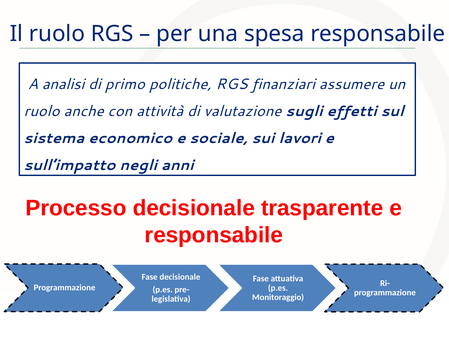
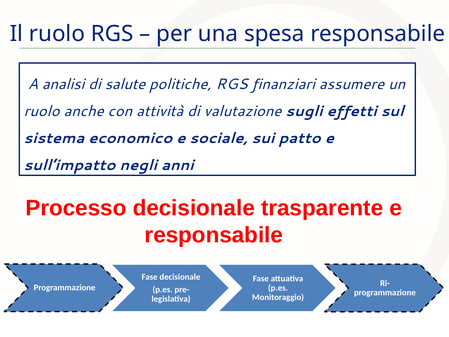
primo: primo -> salute (125, 84)
lavori: lavori -> patto (300, 138)
